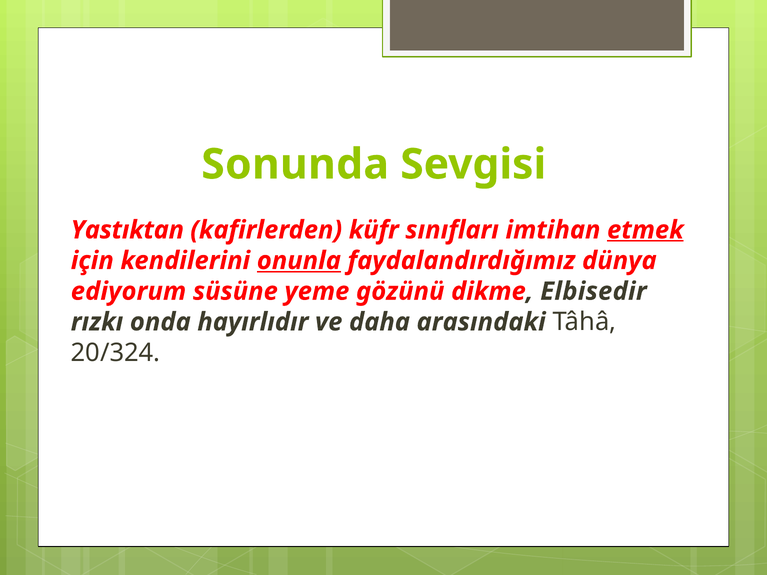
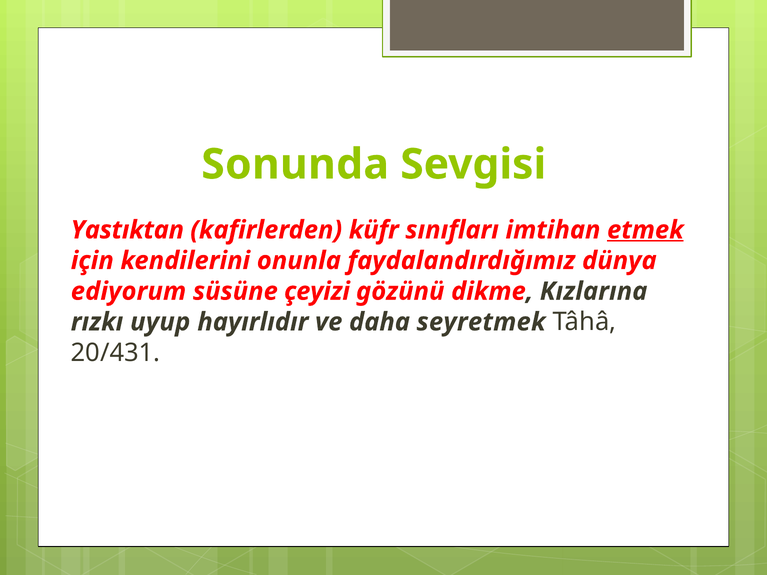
onunla underline: present -> none (299, 261)
yeme: yeme -> çeyizi (317, 291)
Elbisedir: Elbisedir -> Kızlarına (594, 291)
onda: onda -> uyup (160, 322)
arasındaki: arasındaki -> seyretmek (481, 322)
20/324: 20/324 -> 20/431 (115, 353)
